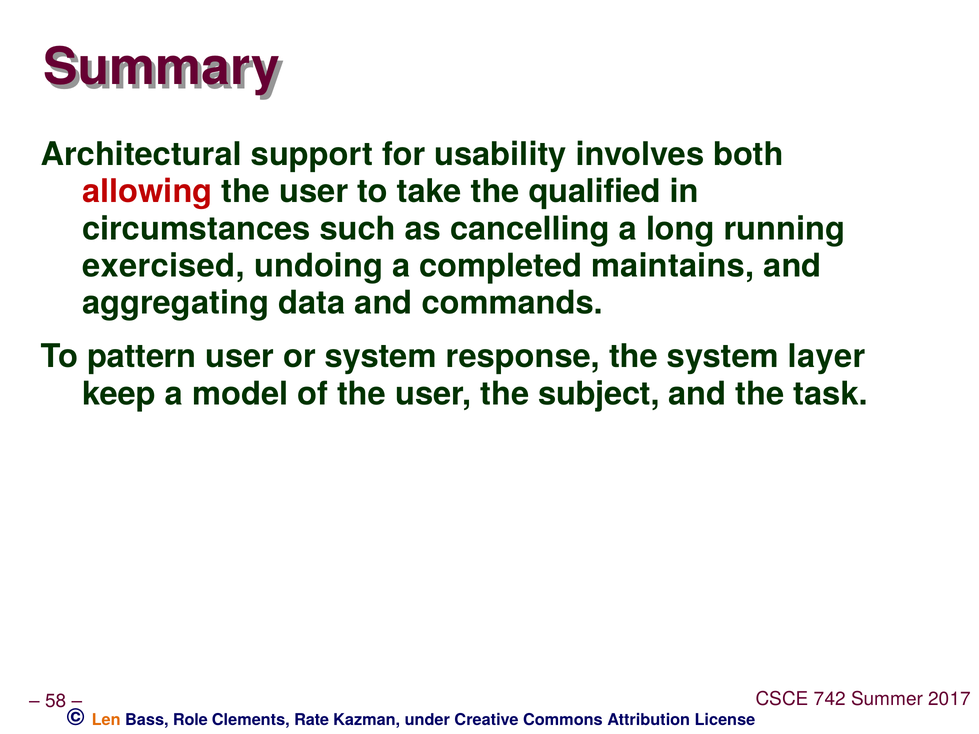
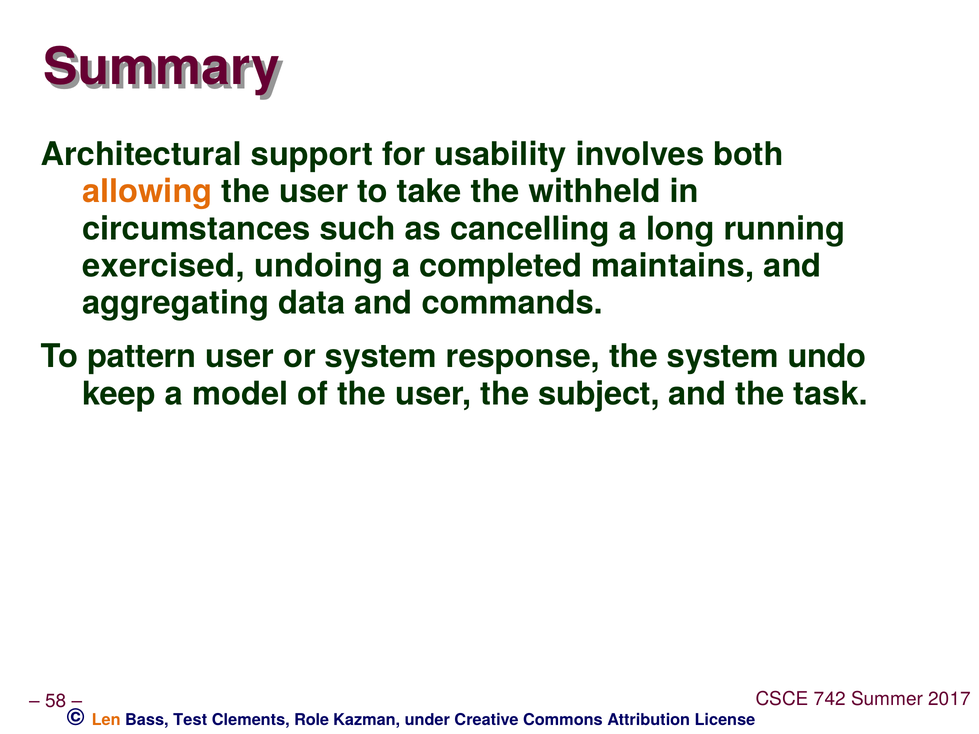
allowing colour: red -> orange (147, 192)
qualified: qualified -> withheld (595, 192)
layer: layer -> undo (827, 357)
Role: Role -> Test (190, 720)
Rate: Rate -> Role (312, 720)
